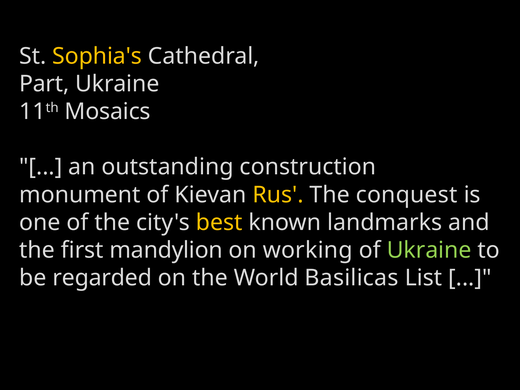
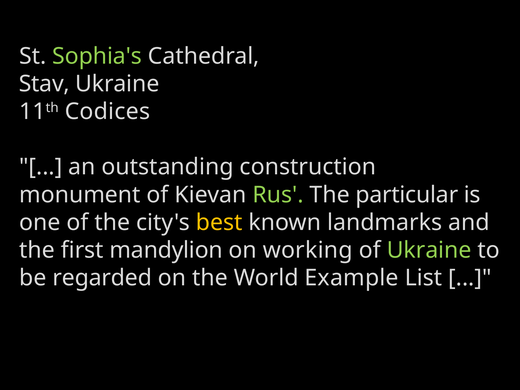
Sophia's colour: yellow -> light green (97, 56)
Part: Part -> Stav (44, 84)
Mosaics: Mosaics -> Codices (107, 112)
Rus colour: yellow -> light green (278, 195)
conquest: conquest -> particular (407, 195)
Basilicas: Basilicas -> Example (352, 278)
